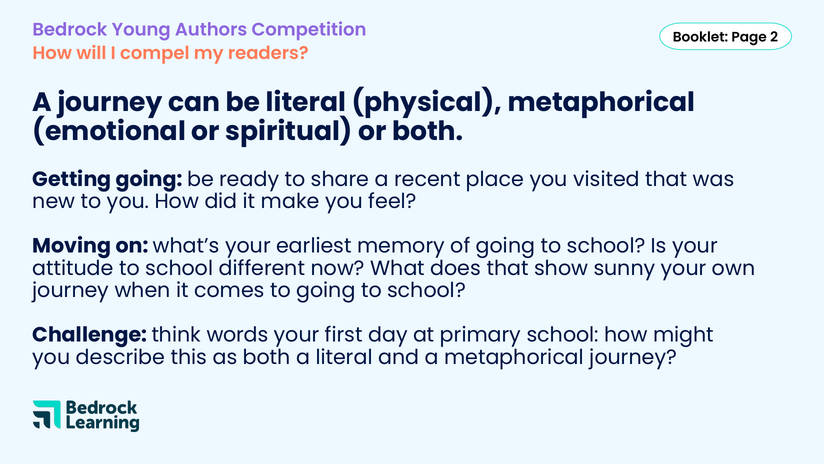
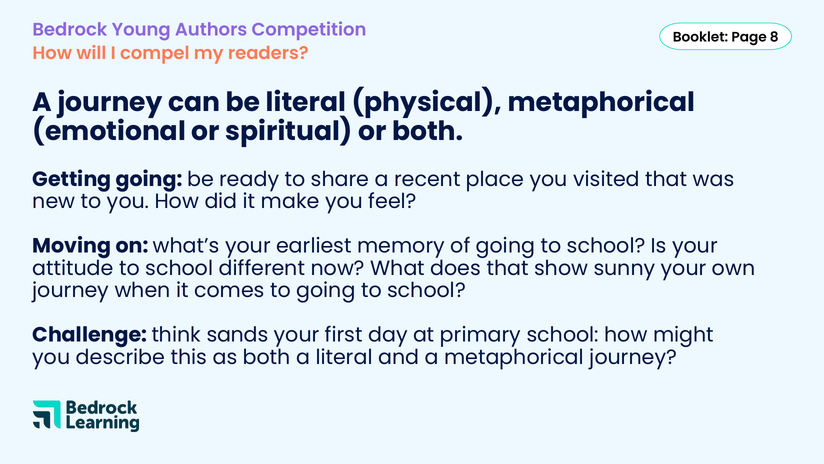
2: 2 -> 8 (774, 37)
words: words -> sands (238, 335)
